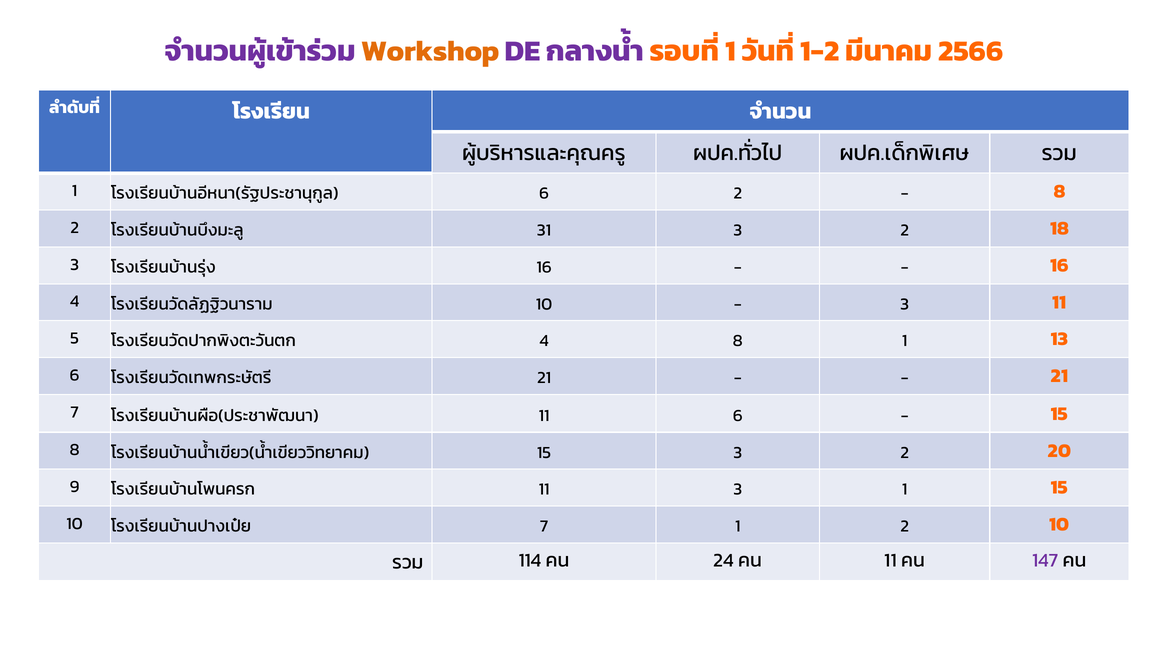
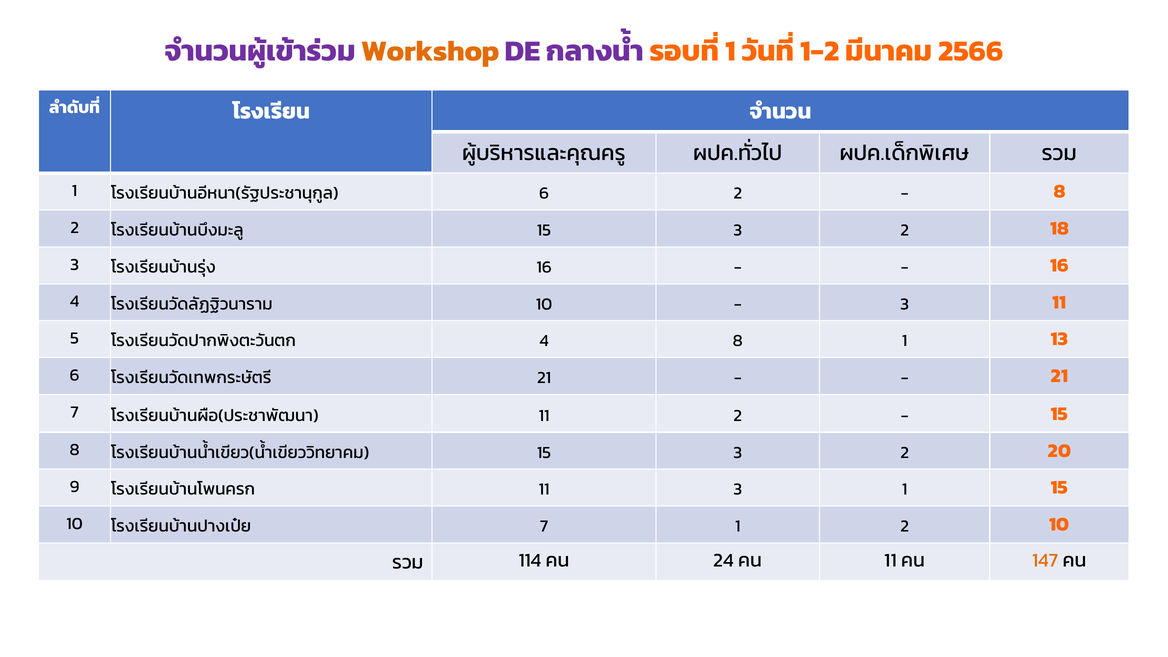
31: 31 -> 15 (544, 230)
11 6: 6 -> 2 (738, 416)
147 colour: purple -> orange (1046, 560)
